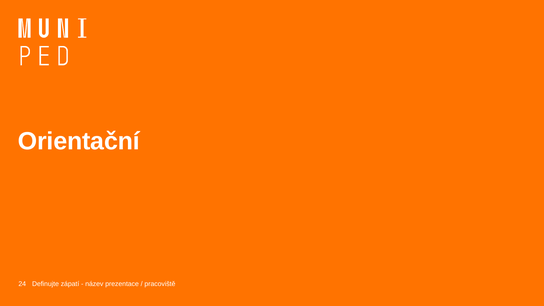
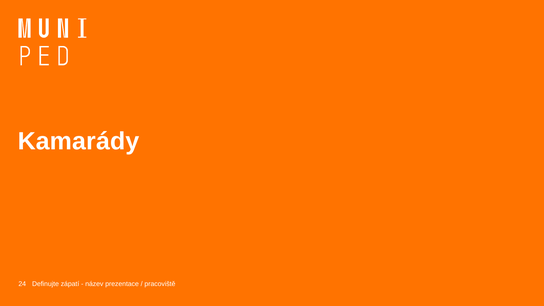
Orientační: Orientační -> Kamarády (79, 141)
